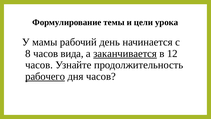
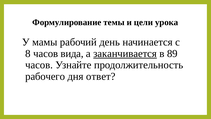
12: 12 -> 89 (172, 53)
рабочего underline: present -> none (45, 76)
дня часов: часов -> ответ (101, 76)
